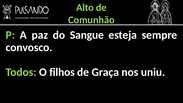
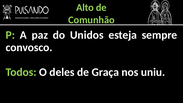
Sangue: Sangue -> Unidos (87, 35)
filhos: filhos -> deles (62, 72)
